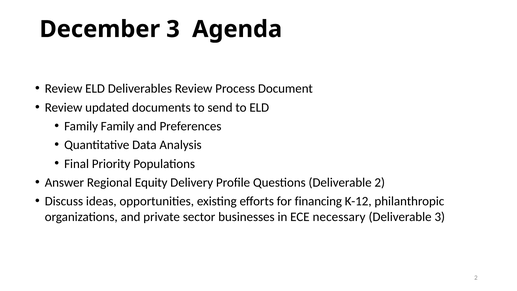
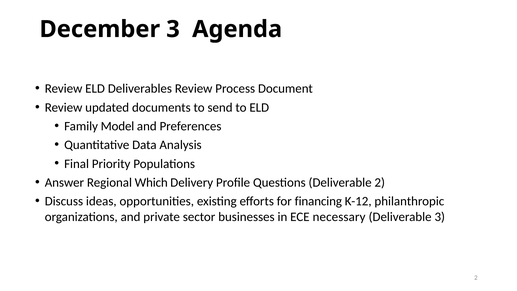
Family Family: Family -> Model (118, 126)
Equity: Equity -> Which (151, 182)
